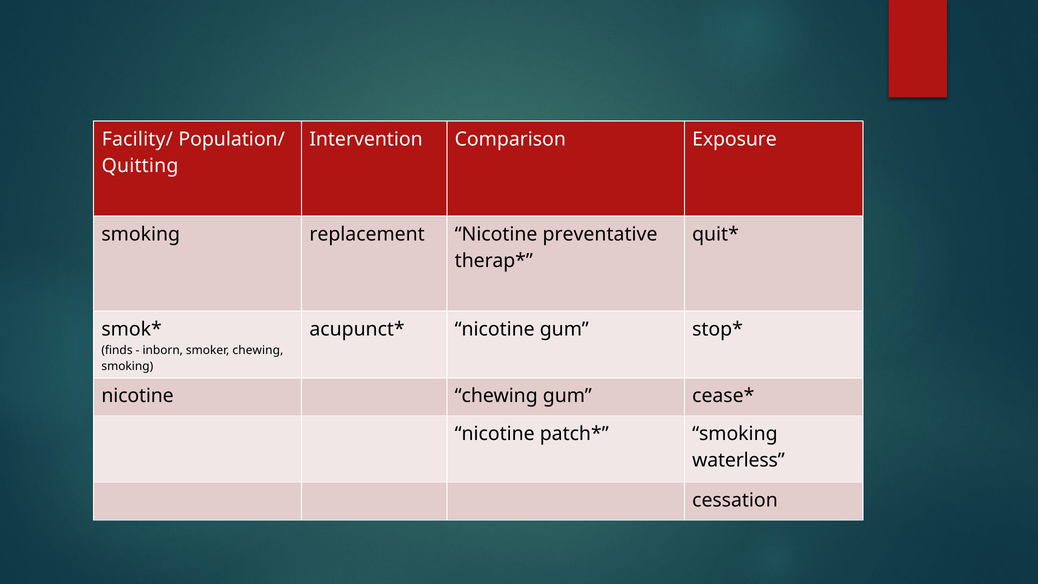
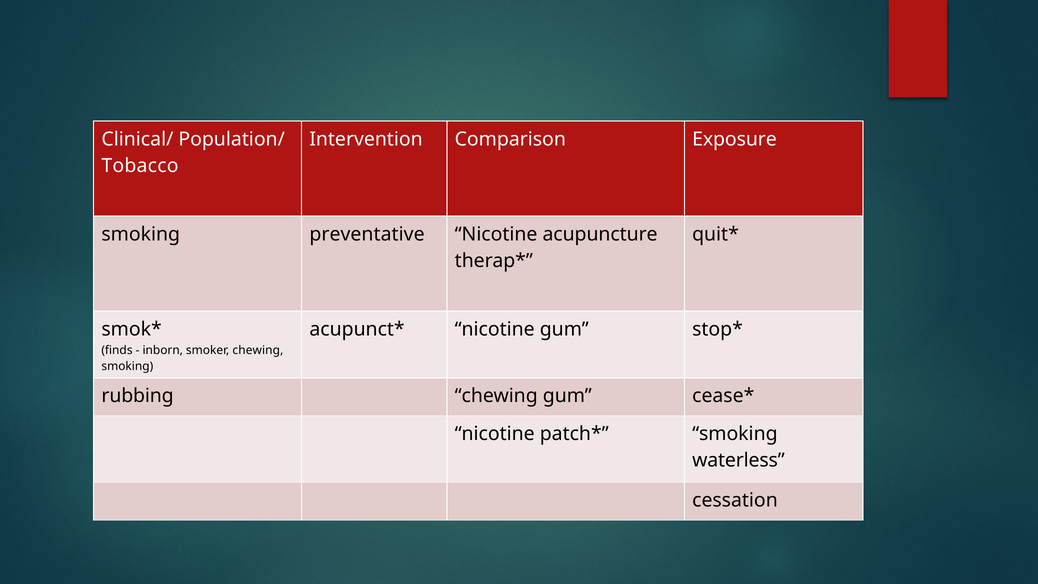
Facility/: Facility/ -> Clinical/ (137, 139)
Quitting: Quitting -> Tobacco (140, 166)
replacement: replacement -> preventative (367, 234)
preventative: preventative -> acupuncture (600, 234)
nicotine: nicotine -> rubbing (138, 396)
